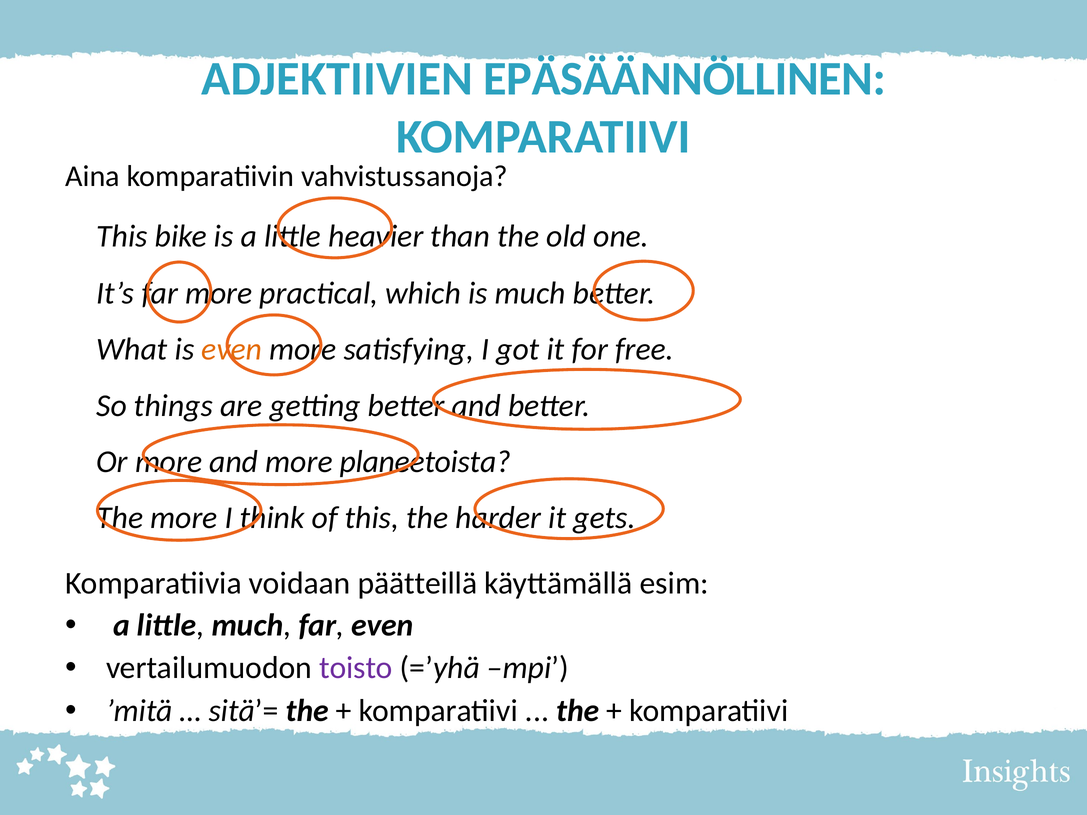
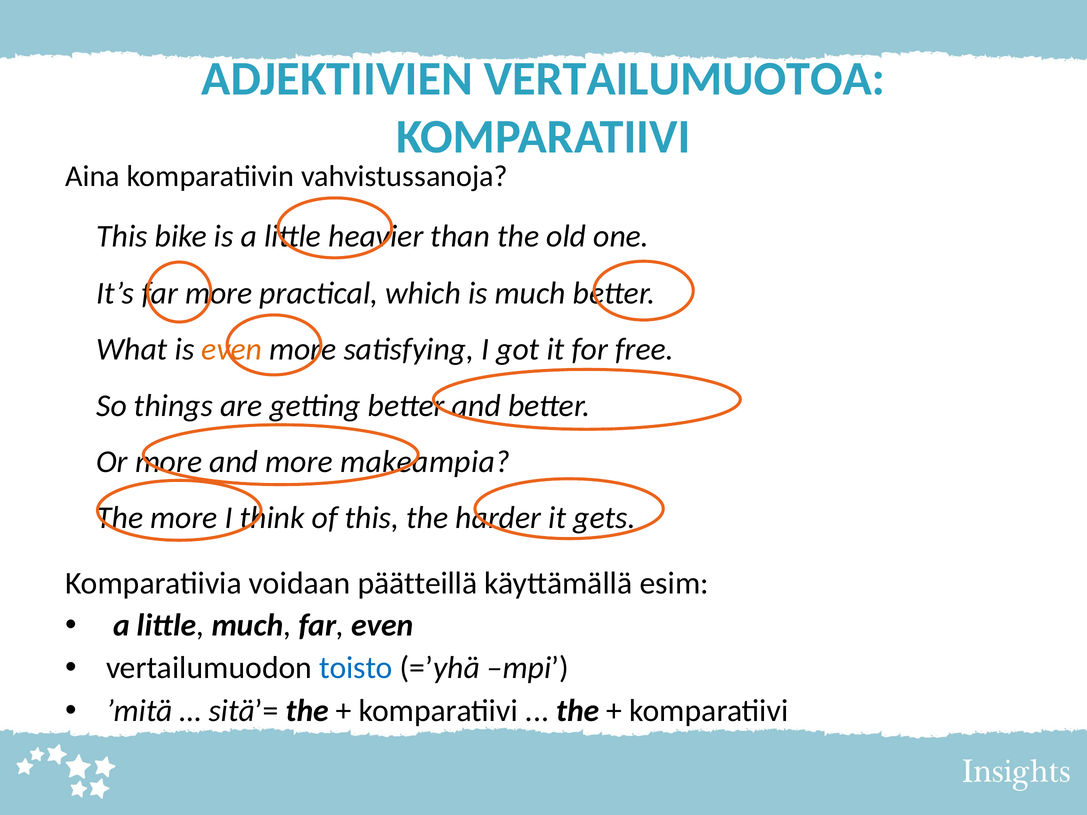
EPÄSÄÄNNÖLLINEN: EPÄSÄÄNNÖLLINEN -> VERTAILUMUOTOA (684, 79)
planeetoista: planeetoista -> makeampia (425, 462)
toisto colour: purple -> blue (356, 668)
